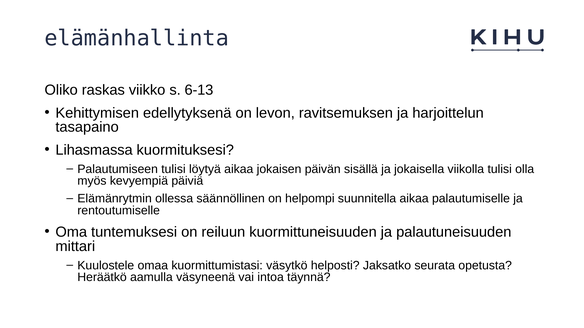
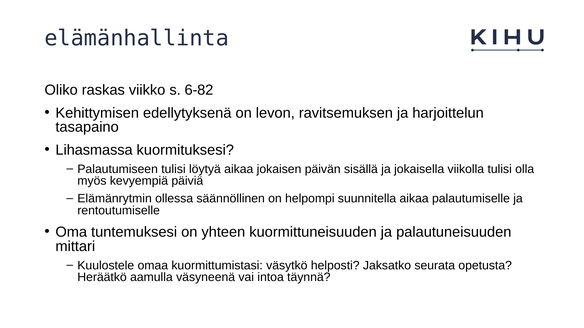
6-13: 6-13 -> 6-82 (199, 90)
reiluun: reiluun -> yhteen (223, 232)
